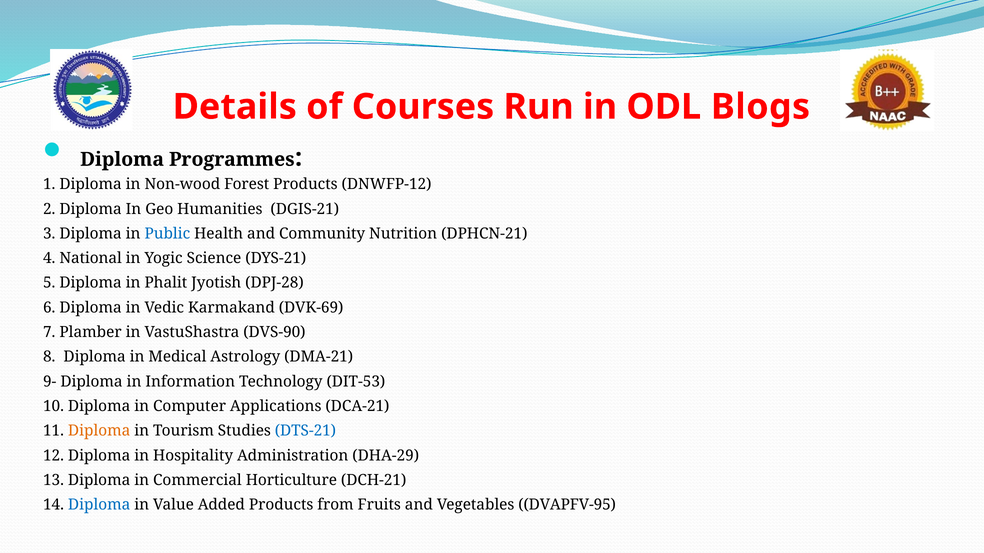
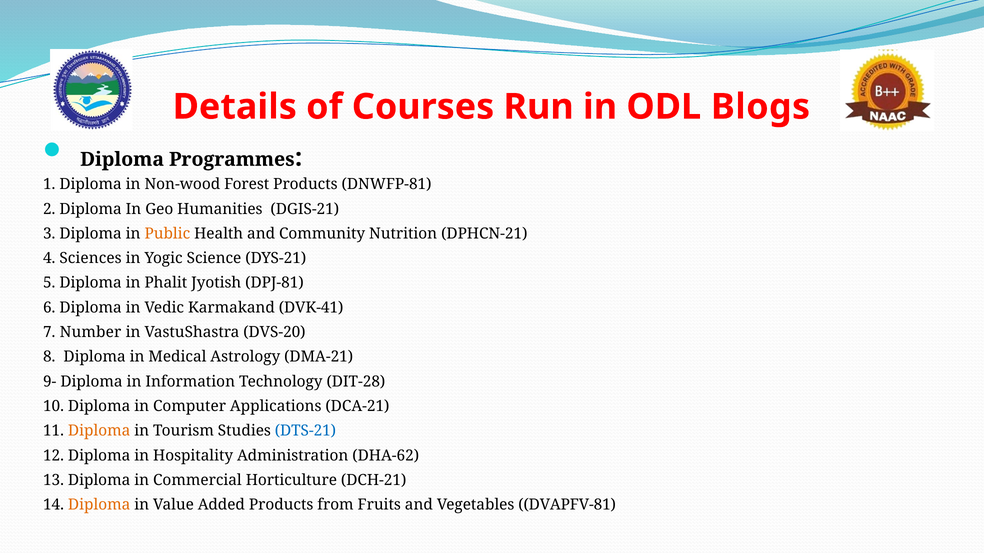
DNWFP-12: DNWFP-12 -> DNWFP-81 (387, 185)
Public colour: blue -> orange (167, 234)
National: National -> Sciences (91, 259)
DPJ-28: DPJ-28 -> DPJ-81 (274, 283)
DVK-69: DVK-69 -> DVK-41 (311, 308)
Plamber: Plamber -> Number (90, 333)
DVS-90: DVS-90 -> DVS-20 (274, 333)
DIT-53: DIT-53 -> DIT-28 (356, 382)
DHA-29: DHA-29 -> DHA-62 (386, 456)
Diploma colour: blue -> orange (99, 505)
DVAPFV-95: DVAPFV-95 -> DVAPFV-81 (567, 505)
